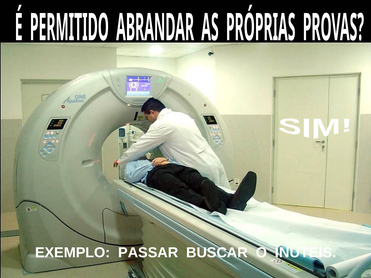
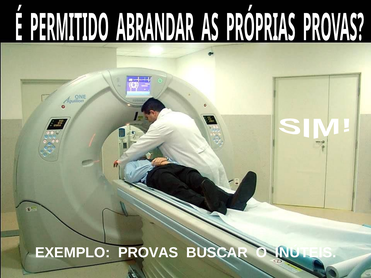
PASSAR: PASSAR -> PROVAS (148, 253)
